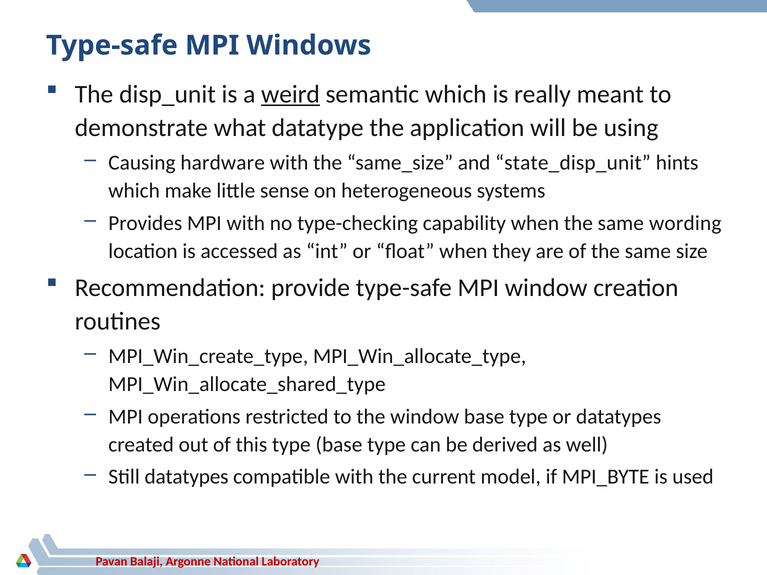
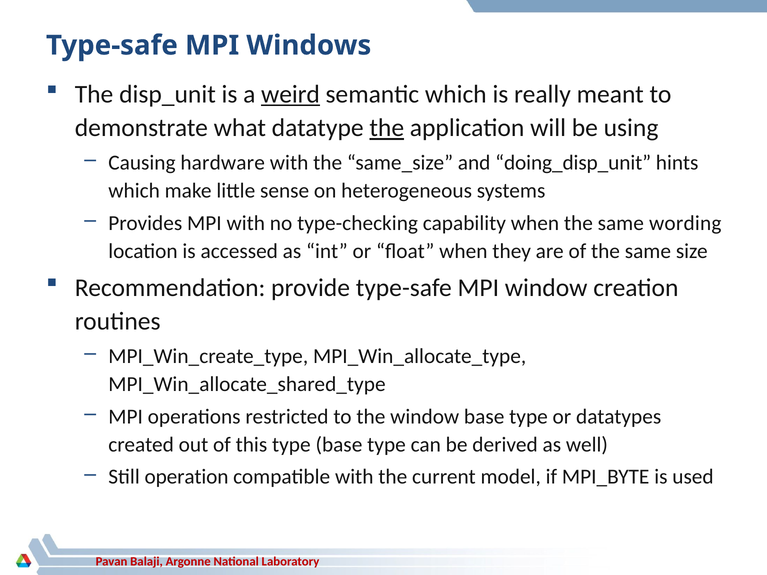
the underline: none -> present (387, 128)
state_disp_unit: state_disp_unit -> doing_disp_unit (573, 163)
Still datatypes: datatypes -> operation (187, 477)
